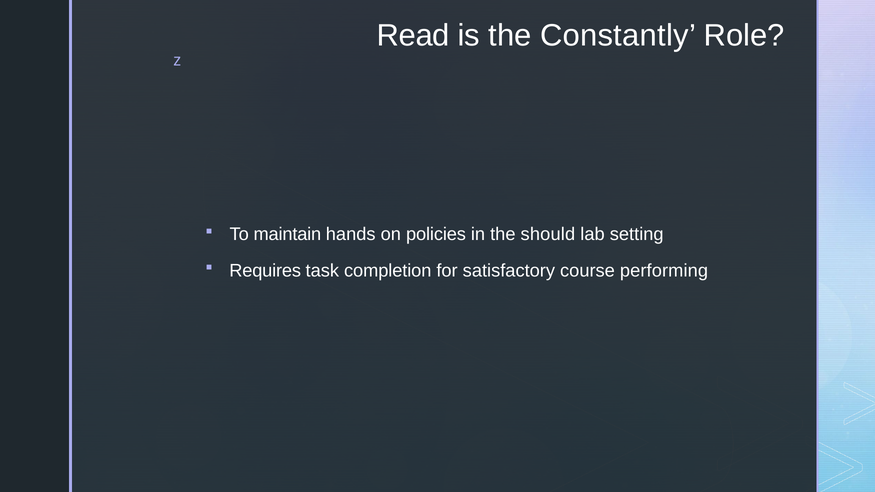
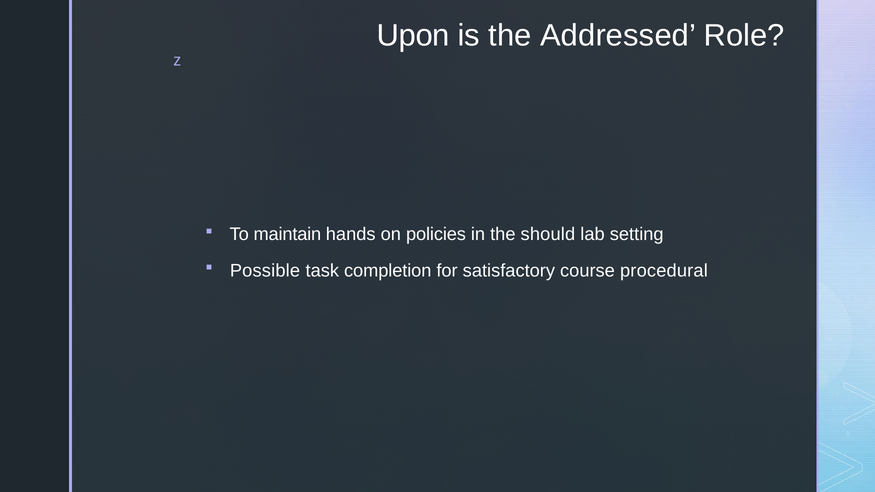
Read: Read -> Upon (413, 36)
Constantly: Constantly -> Addressed (618, 36)
Requires: Requires -> Possible (265, 271)
performing: performing -> procedural (664, 271)
